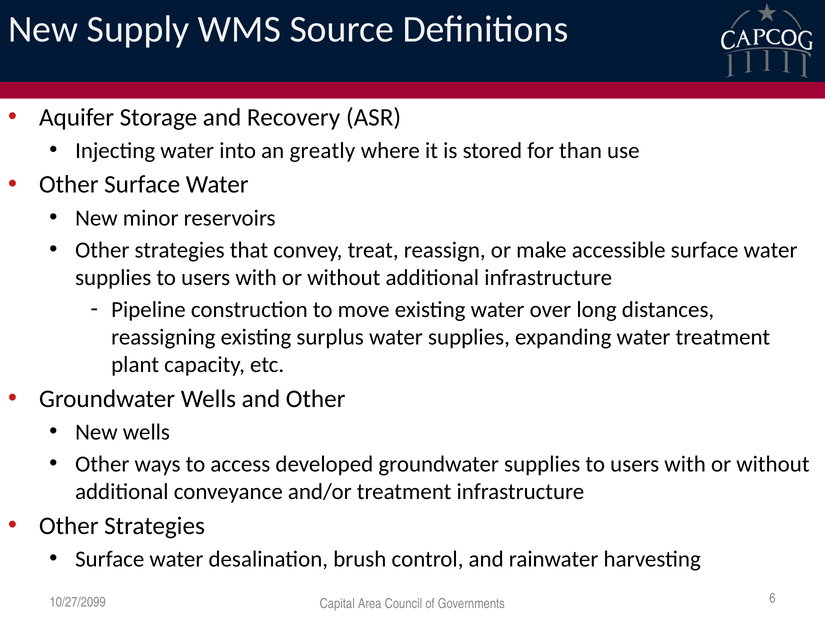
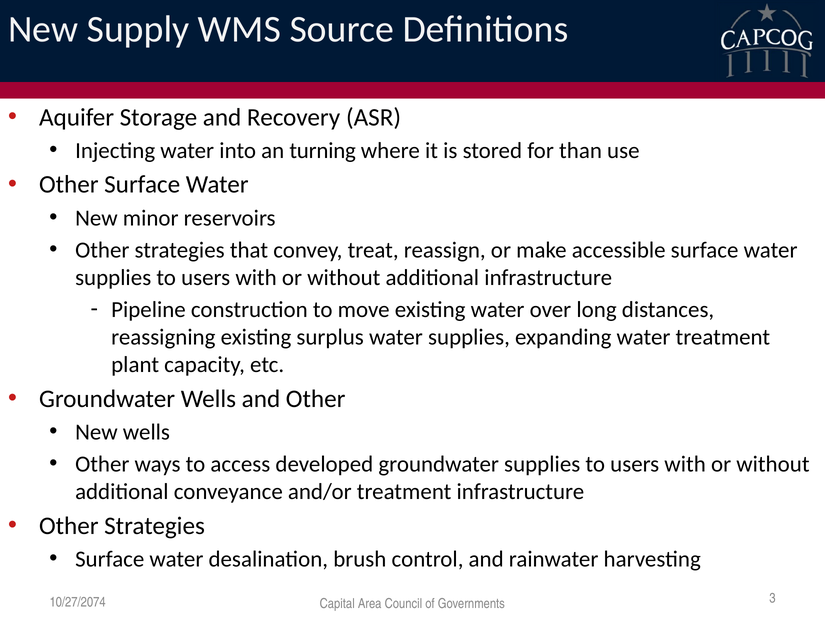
greatly: greatly -> turning (323, 150)
10/27/2099: 10/27/2099 -> 10/27/2074 (78, 602)
6: 6 -> 3 (772, 598)
